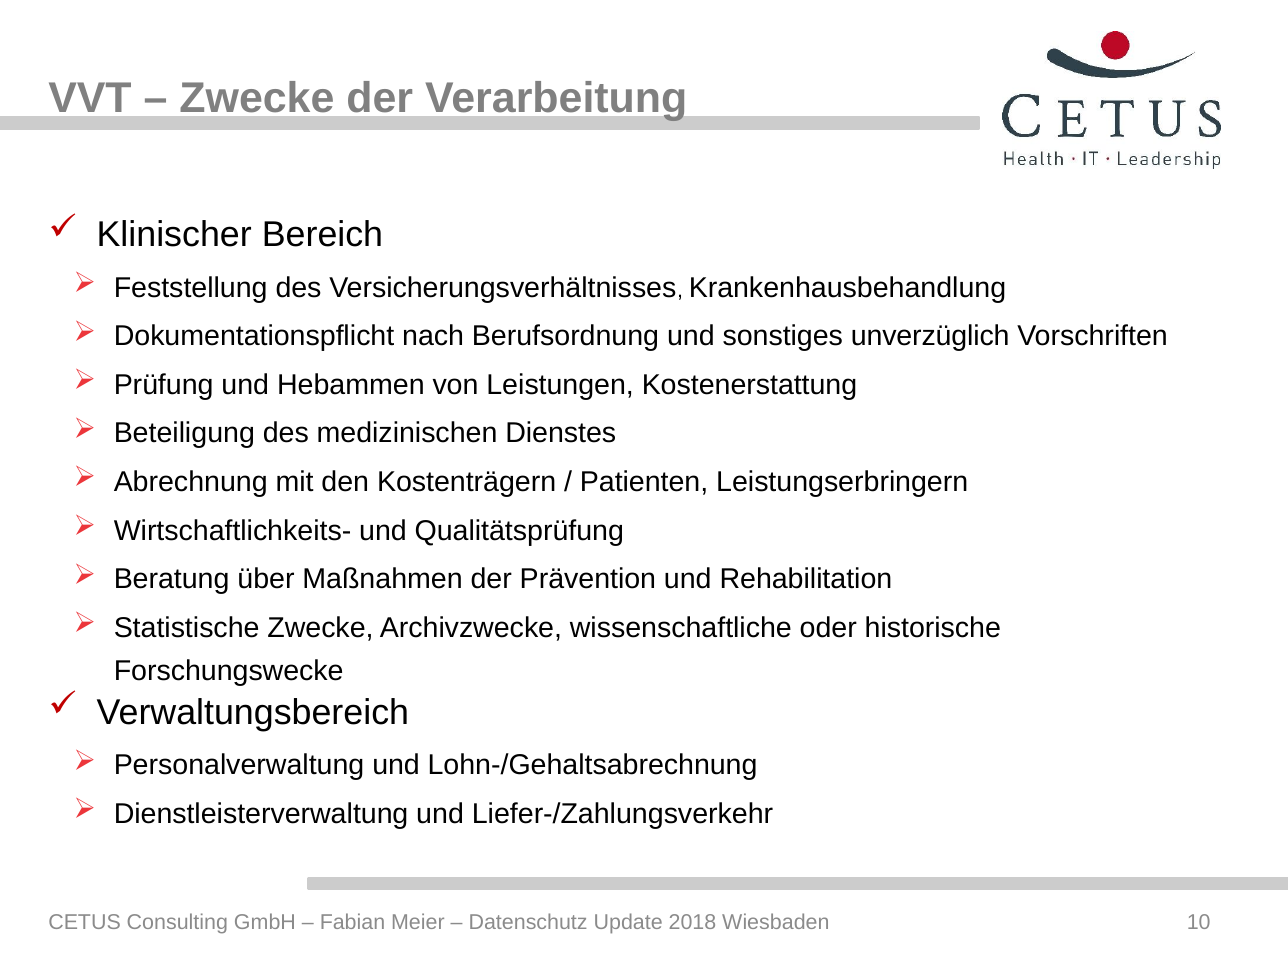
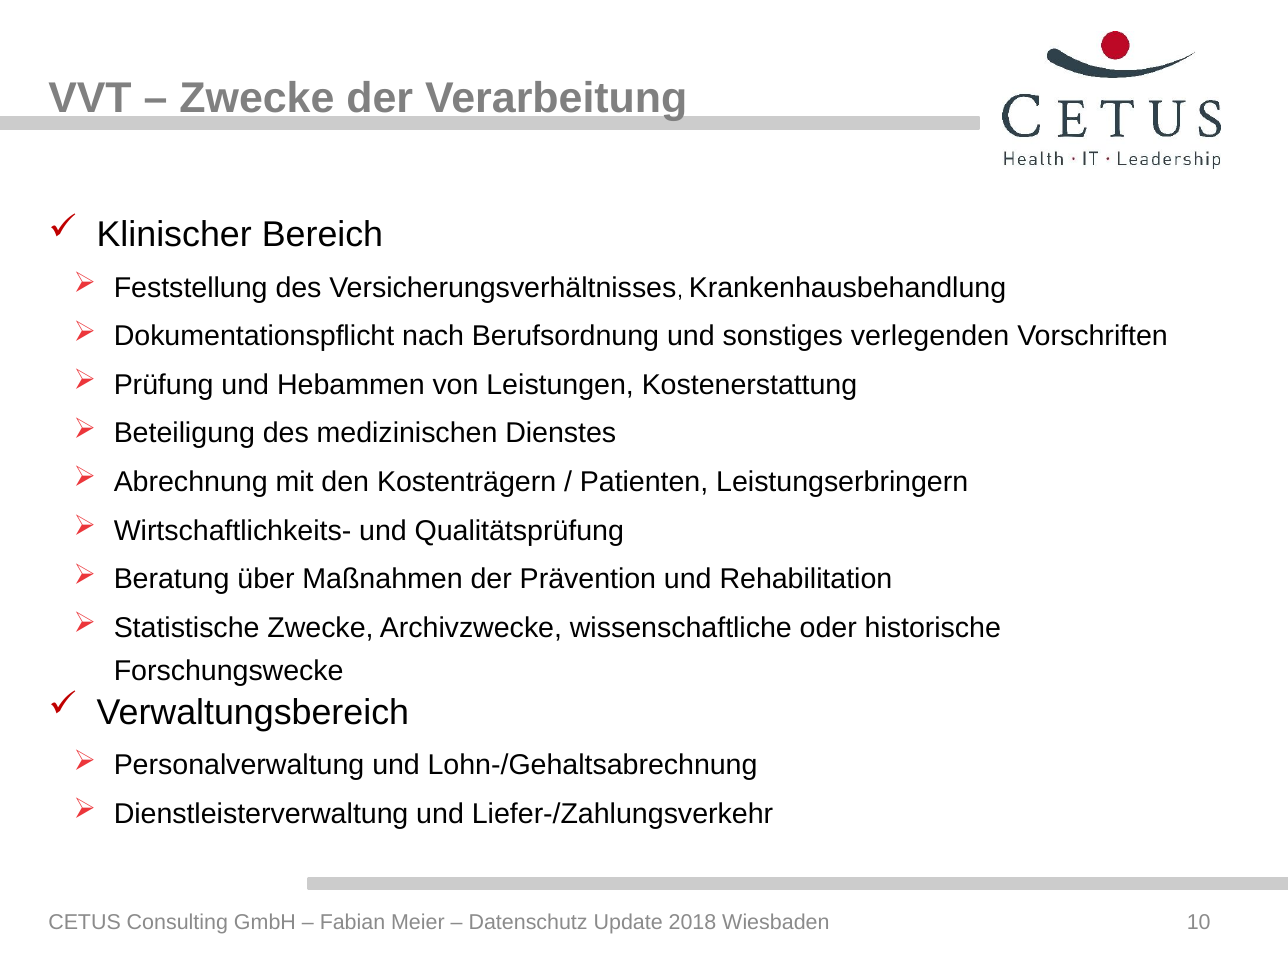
unverzüglich: unverzüglich -> verlegenden (930, 336)
